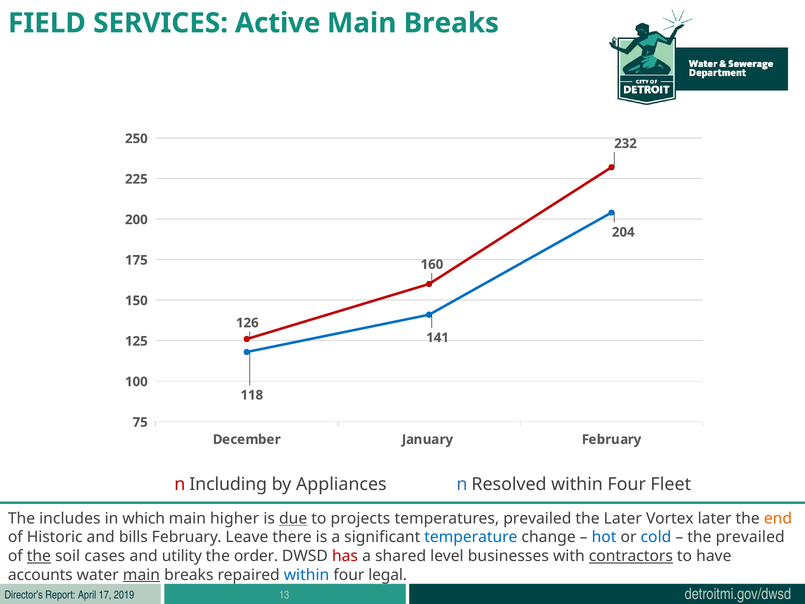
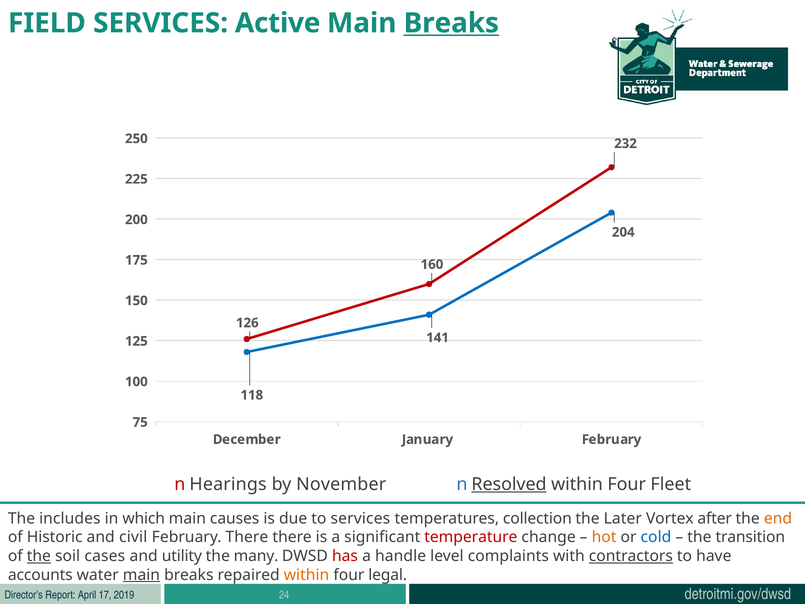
Breaks underline: none -> present (451, 23)
Including: Including -> Hearings (228, 484)
Appliances: Appliances -> November (341, 484)
Resolved underline: none -> present (509, 484)
higher: higher -> causes (235, 518)
due underline: present -> none (293, 518)
to projects: projects -> services (360, 518)
temperatures prevailed: prevailed -> collection (537, 518)
Vortex later: later -> after (715, 518)
bills: bills -> civil (133, 537)
February Leave: Leave -> There (247, 537)
temperature colour: blue -> red (471, 537)
hot colour: blue -> orange (604, 537)
the prevailed: prevailed -> transition (750, 537)
order: order -> many (256, 556)
shared: shared -> handle (401, 556)
businesses: businesses -> complaints (508, 556)
within colour: blue -> orange (307, 575)
13: 13 -> 24 (284, 595)
